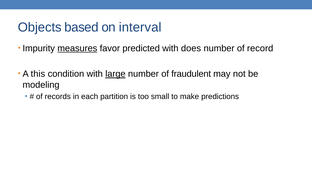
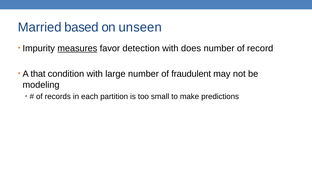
Objects: Objects -> Married (40, 27)
interval: interval -> unseen (140, 27)
predicted: predicted -> detection (141, 48)
this: this -> that (38, 74)
large underline: present -> none (115, 74)
